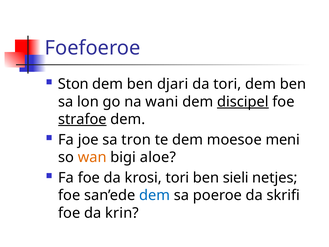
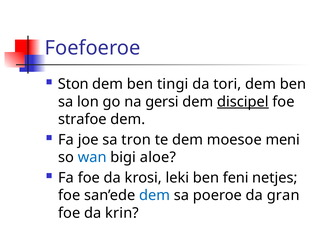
djari: djari -> tingi (173, 84)
wani: wani -> gersi (162, 102)
strafoe underline: present -> none (82, 119)
wan colour: orange -> blue (92, 157)
krosi tori: tori -> leki (177, 178)
sieli: sieli -> feni (236, 178)
skrifi: skrifi -> gran (283, 195)
